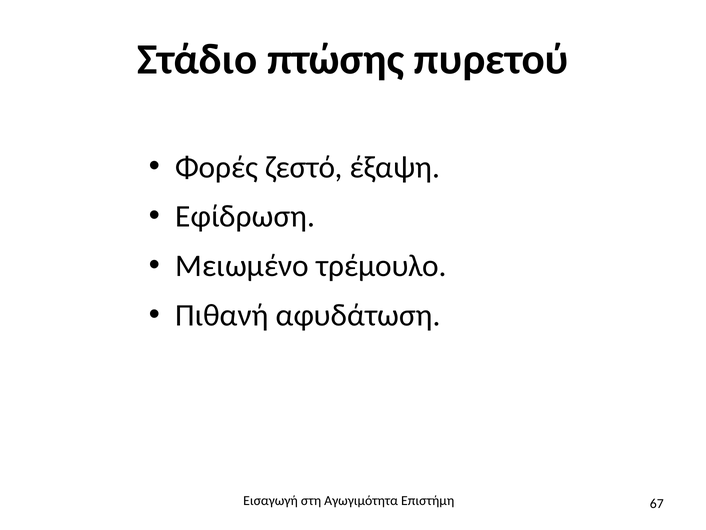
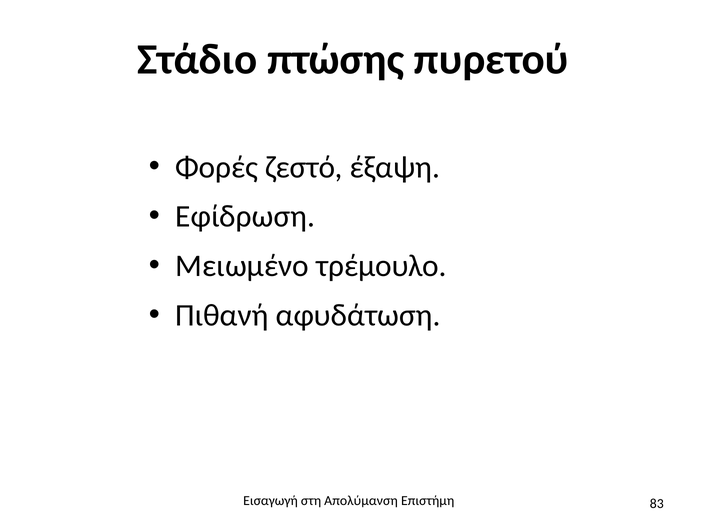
Αγωγιμότητα: Αγωγιμότητα -> Απολύμανση (361, 500)
67: 67 -> 83 (657, 503)
